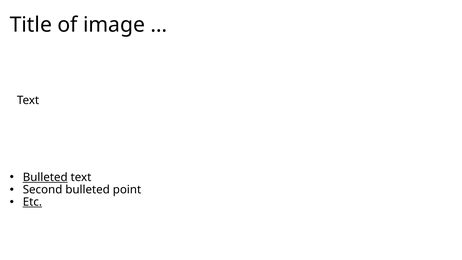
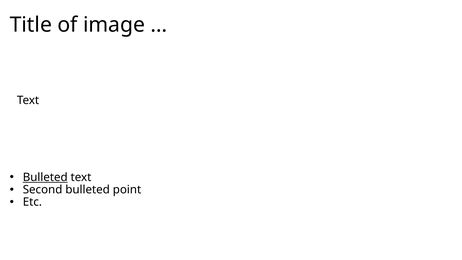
Etc underline: present -> none (32, 202)
